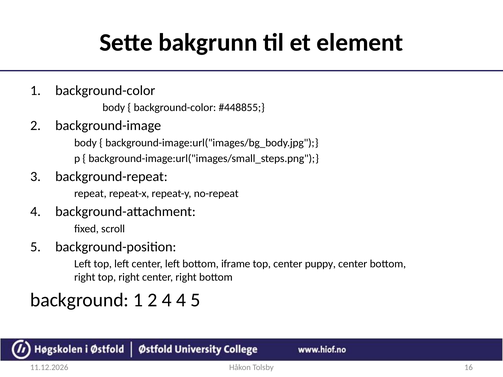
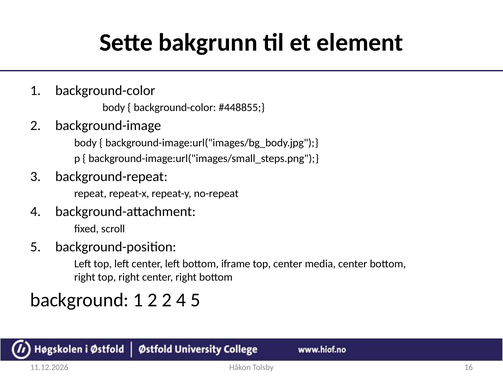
puppy: puppy -> media (320, 264)
2 4: 4 -> 2 (167, 300)
